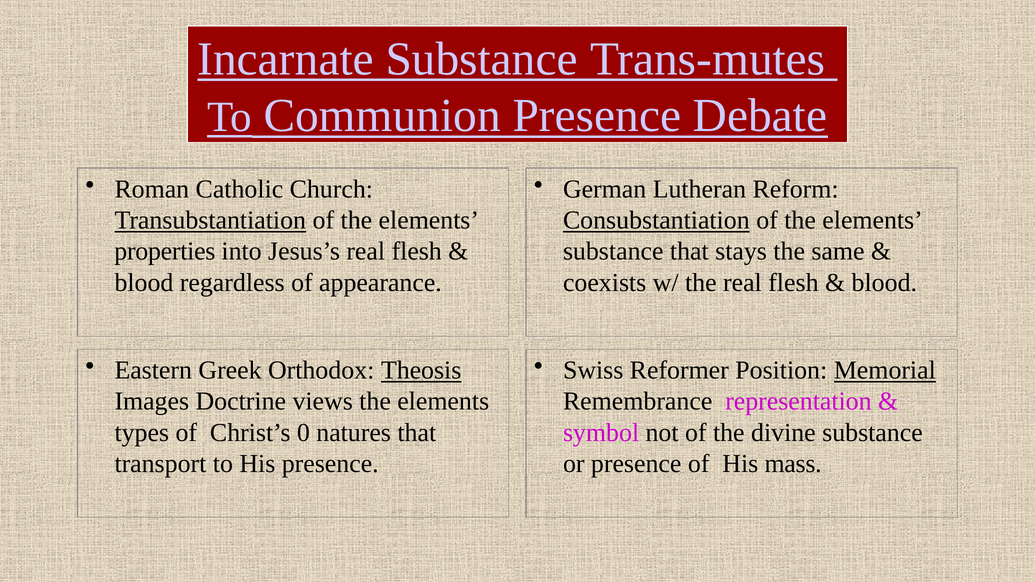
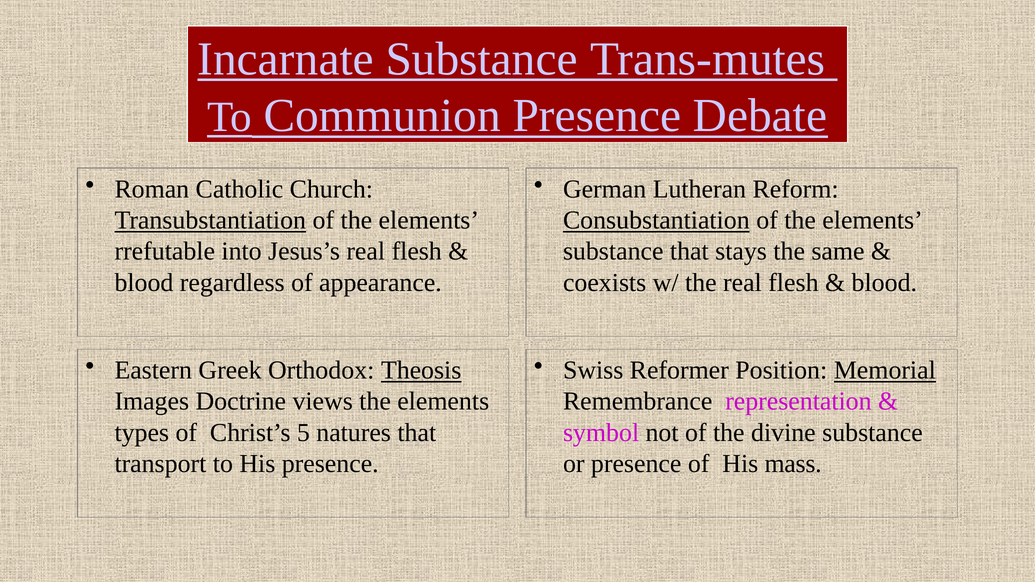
properties: properties -> rrefutable (165, 251)
0: 0 -> 5 (303, 433)
